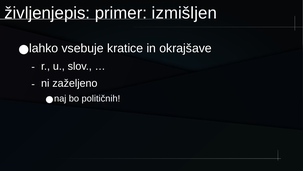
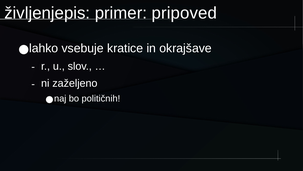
izmišljen: izmišljen -> pripoved (184, 13)
